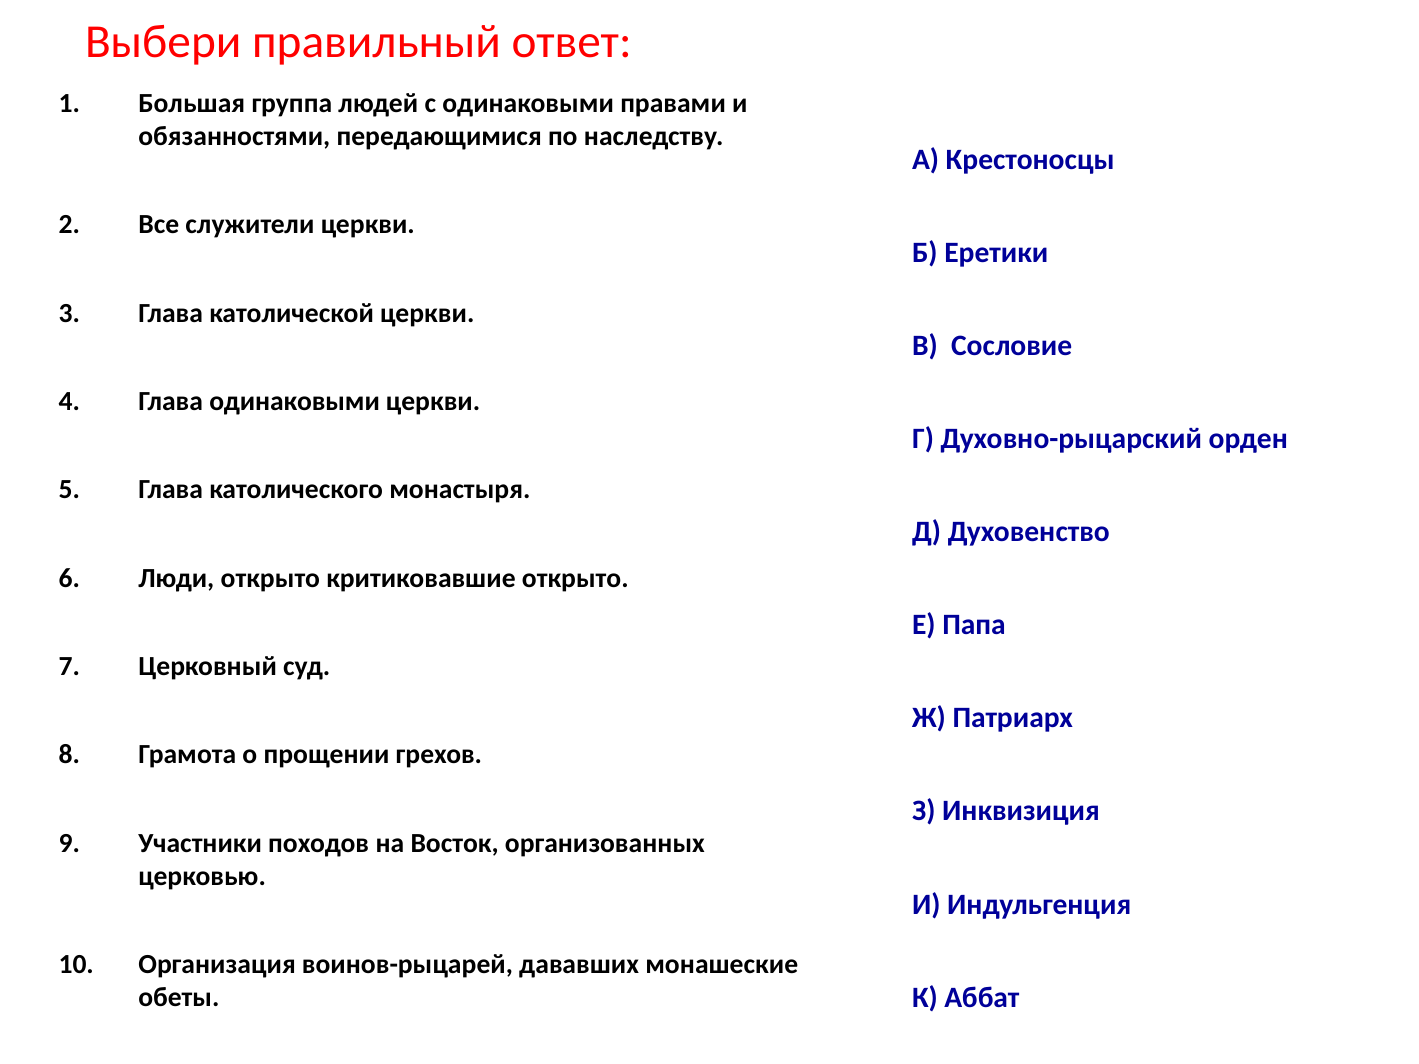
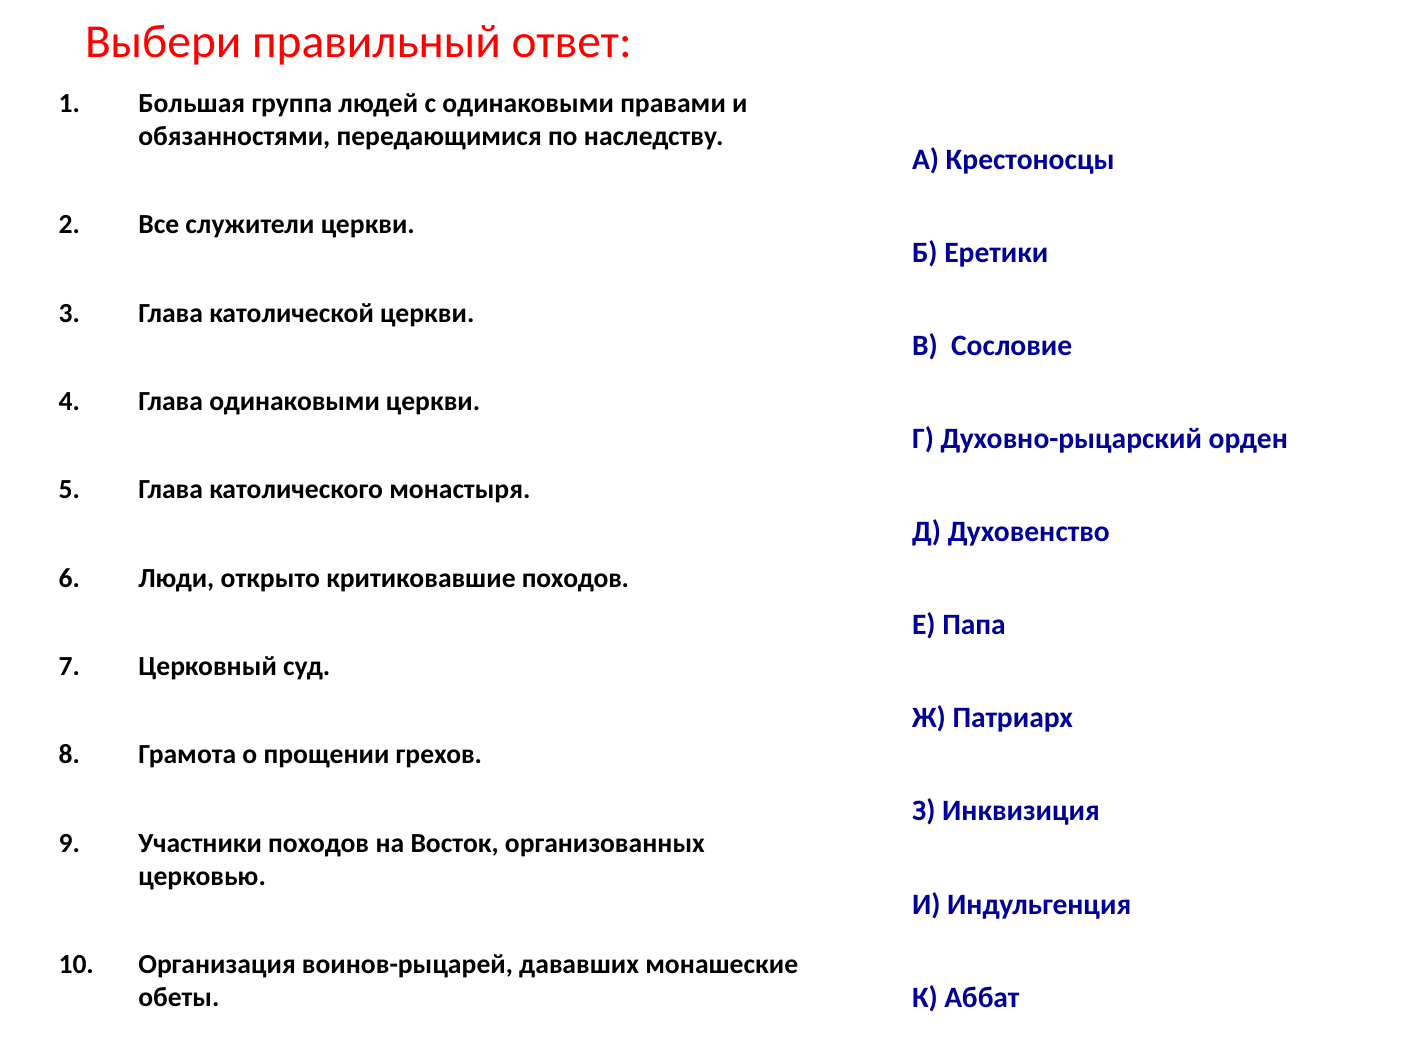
критиковавшие открыто: открыто -> походов (575, 578)
